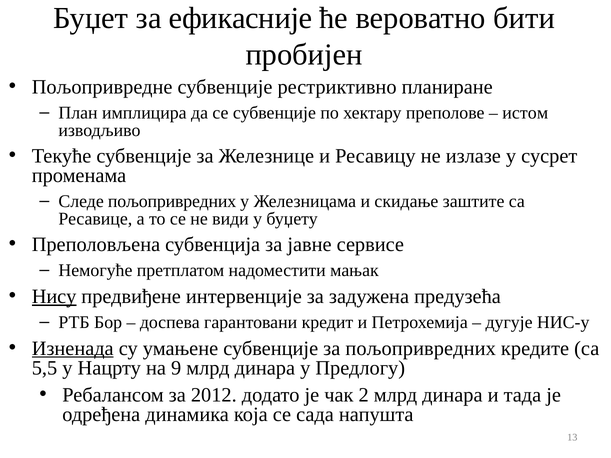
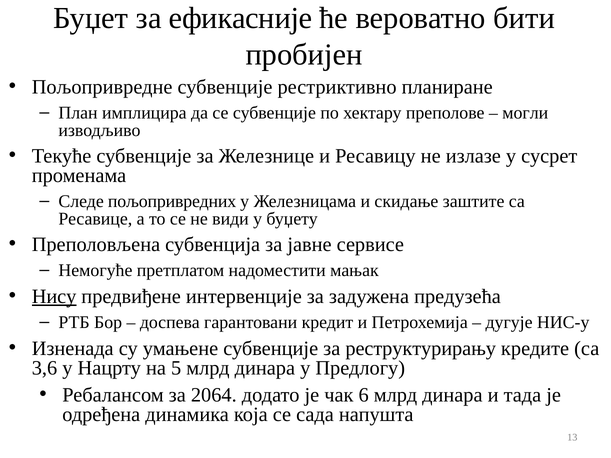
истом: истом -> могли (525, 113)
Изненада underline: present -> none (73, 348)
за пољопривредних: пољопривредних -> реструктурирању (421, 348)
5,5: 5,5 -> 3,6 (44, 368)
9: 9 -> 5 (176, 368)
2012: 2012 -> 2064 (214, 395)
2: 2 -> 6 (364, 395)
